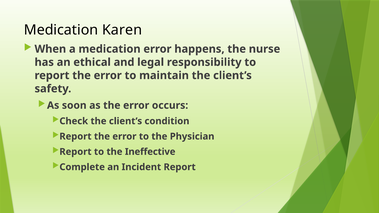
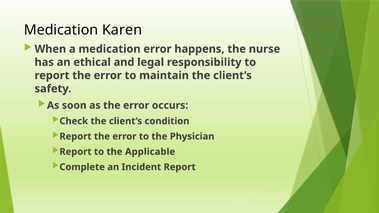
Ineffective: Ineffective -> Applicable (150, 152)
